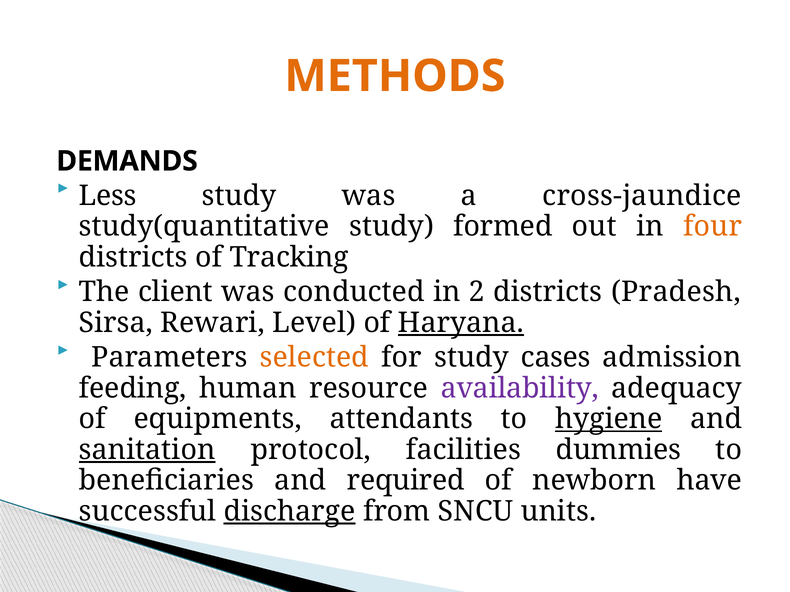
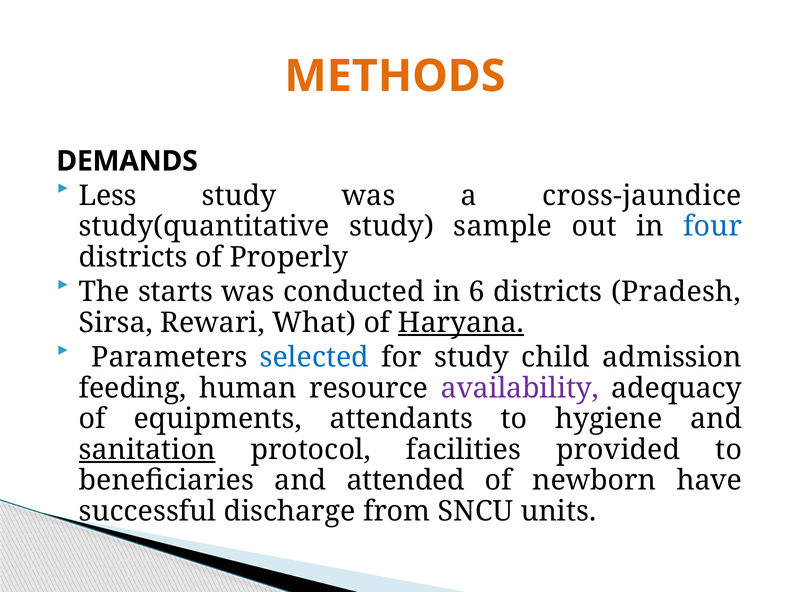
formed: formed -> sample (503, 227)
four colour: orange -> blue (713, 227)
Tracking: Tracking -> Properly (289, 258)
client: client -> starts (175, 292)
2: 2 -> 6 (477, 292)
Level: Level -> What (314, 323)
selected colour: orange -> blue (314, 358)
cases: cases -> child (556, 358)
hygiene underline: present -> none (609, 419)
dummies: dummies -> provided (618, 450)
required: required -> attended (406, 481)
discharge underline: present -> none (290, 512)
